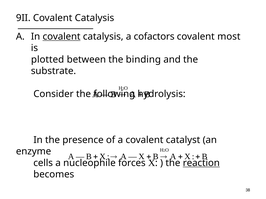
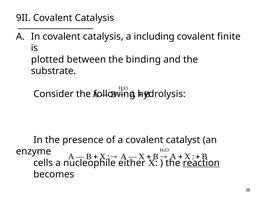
covalent underline: present -> none (62, 37)
cofactors: cofactors -> including (154, 37)
most: most -> finite (229, 37)
forces: forces -> either (132, 163)
